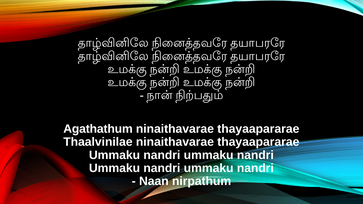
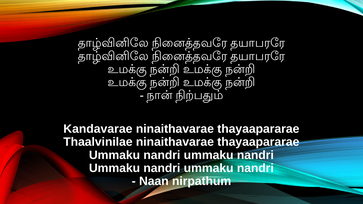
Agathathum: Agathathum -> Kandavarae (98, 129)
